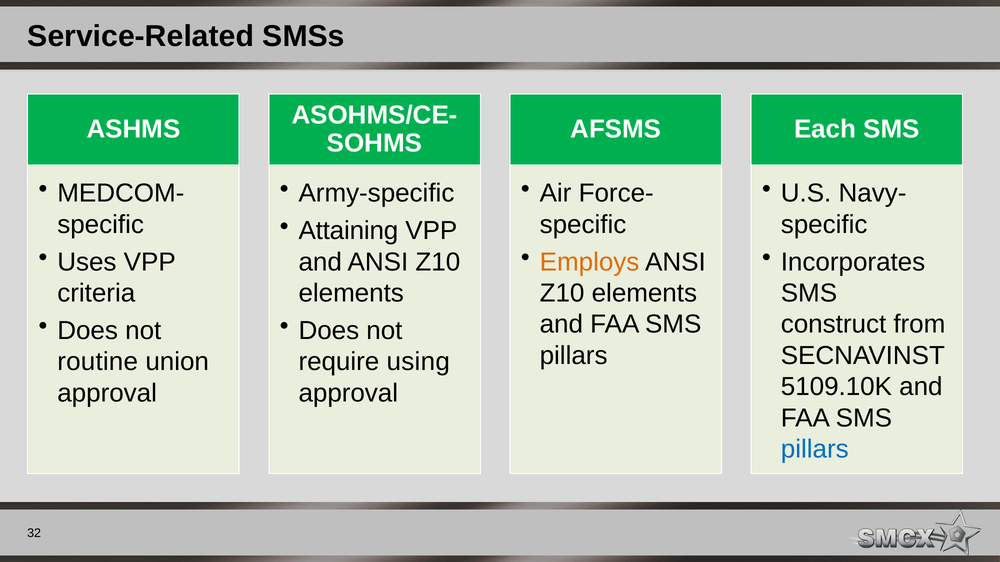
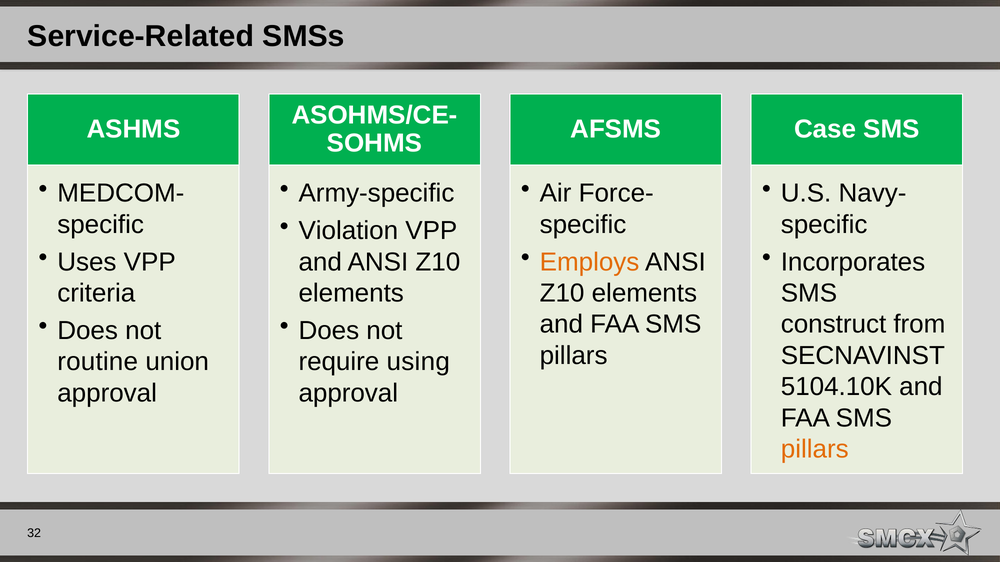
Each: Each -> Case (825, 129)
Attaining: Attaining -> Violation (348, 231)
5109.10K: 5109.10K -> 5104.10K (836, 387)
pillars colour: blue -> orange (815, 450)
